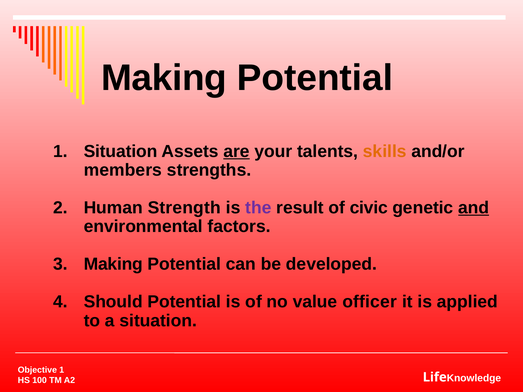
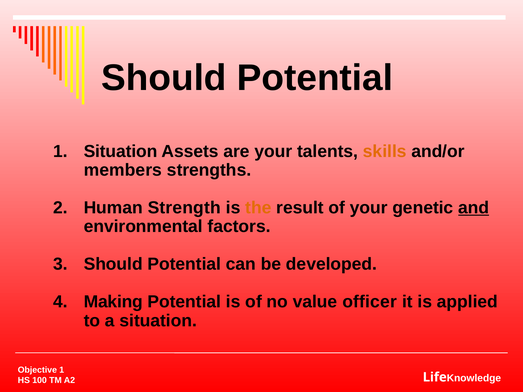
Making: Making -> Should (164, 78)
are underline: present -> none (237, 151)
the colour: purple -> orange (258, 208)
of civic: civic -> your (369, 208)
Making: Making -> Should (113, 264)
Should: Should -> Making (113, 302)
